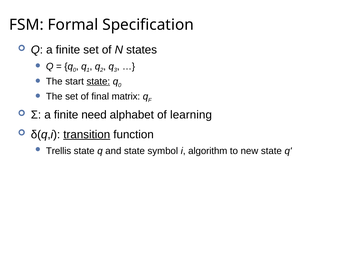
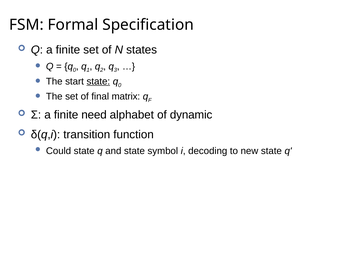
learning: learning -> dynamic (191, 115)
transition underline: present -> none (87, 134)
Trellis: Trellis -> Could (59, 151)
algorithm: algorithm -> decoding (208, 151)
